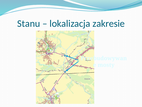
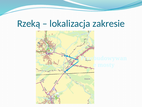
Stanu: Stanu -> Rzeką (29, 23)
